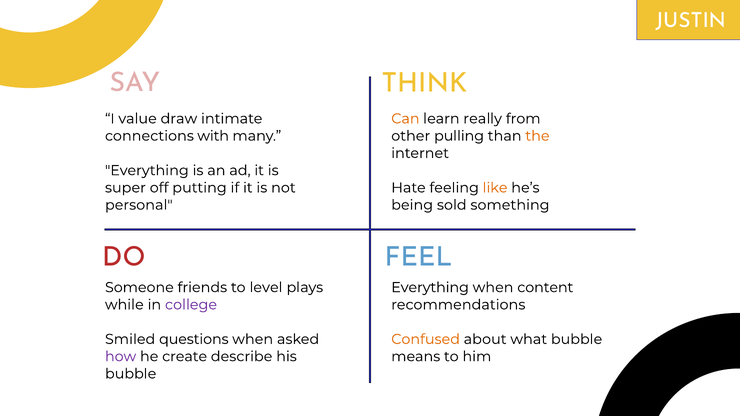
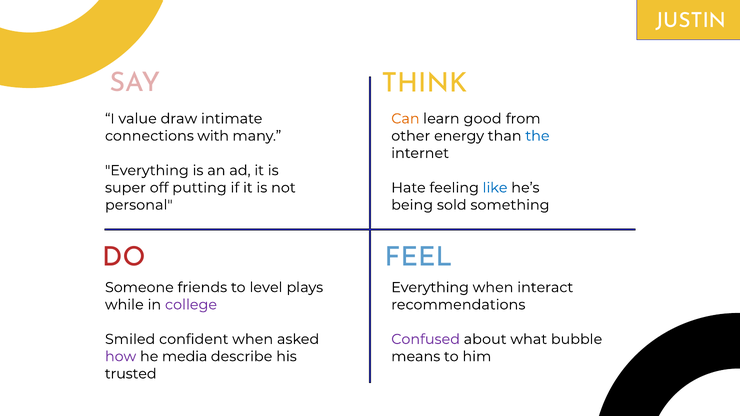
really: really -> good (483, 119)
pulling: pulling -> energy (459, 136)
the colour: orange -> blue (537, 136)
like colour: orange -> blue (495, 188)
content: content -> interact (545, 288)
questions: questions -> confident (194, 339)
Confused colour: orange -> purple (426, 339)
create: create -> media (185, 357)
bubble: bubble -> trusted (131, 374)
